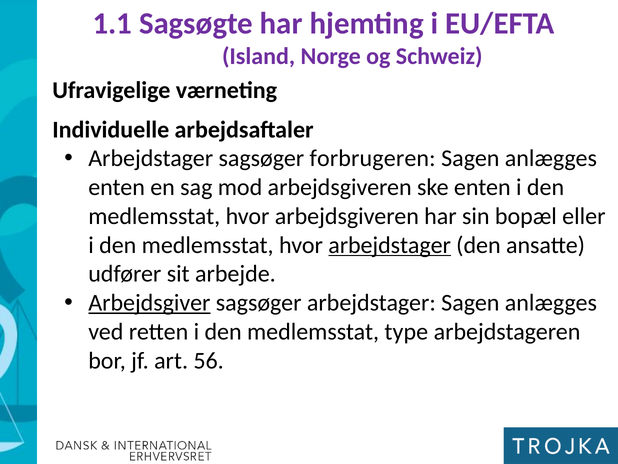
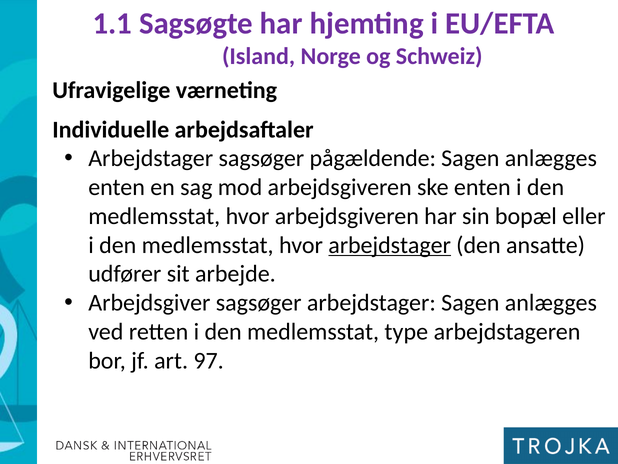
forbrugeren: forbrugeren -> pågældende (373, 158)
Arbejdsgiver underline: present -> none (149, 303)
56: 56 -> 97 (209, 360)
